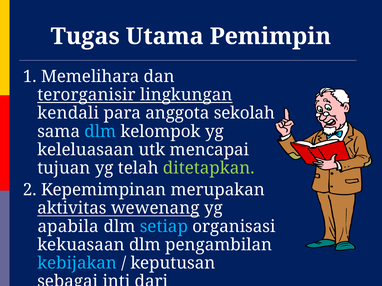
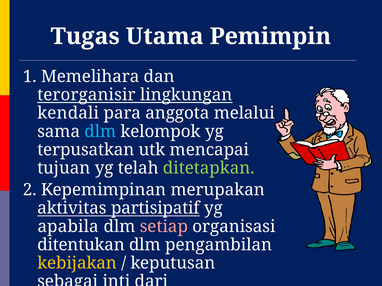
sekolah: sekolah -> melalui (244, 113)
keleluasaan: keleluasaan -> terpusatkan (86, 150)
wewenang: wewenang -> partisipatif (155, 208)
setiap colour: light blue -> pink (164, 227)
kekuasaan: kekuasaan -> ditentukan (81, 245)
kebijakan colour: light blue -> yellow (77, 264)
